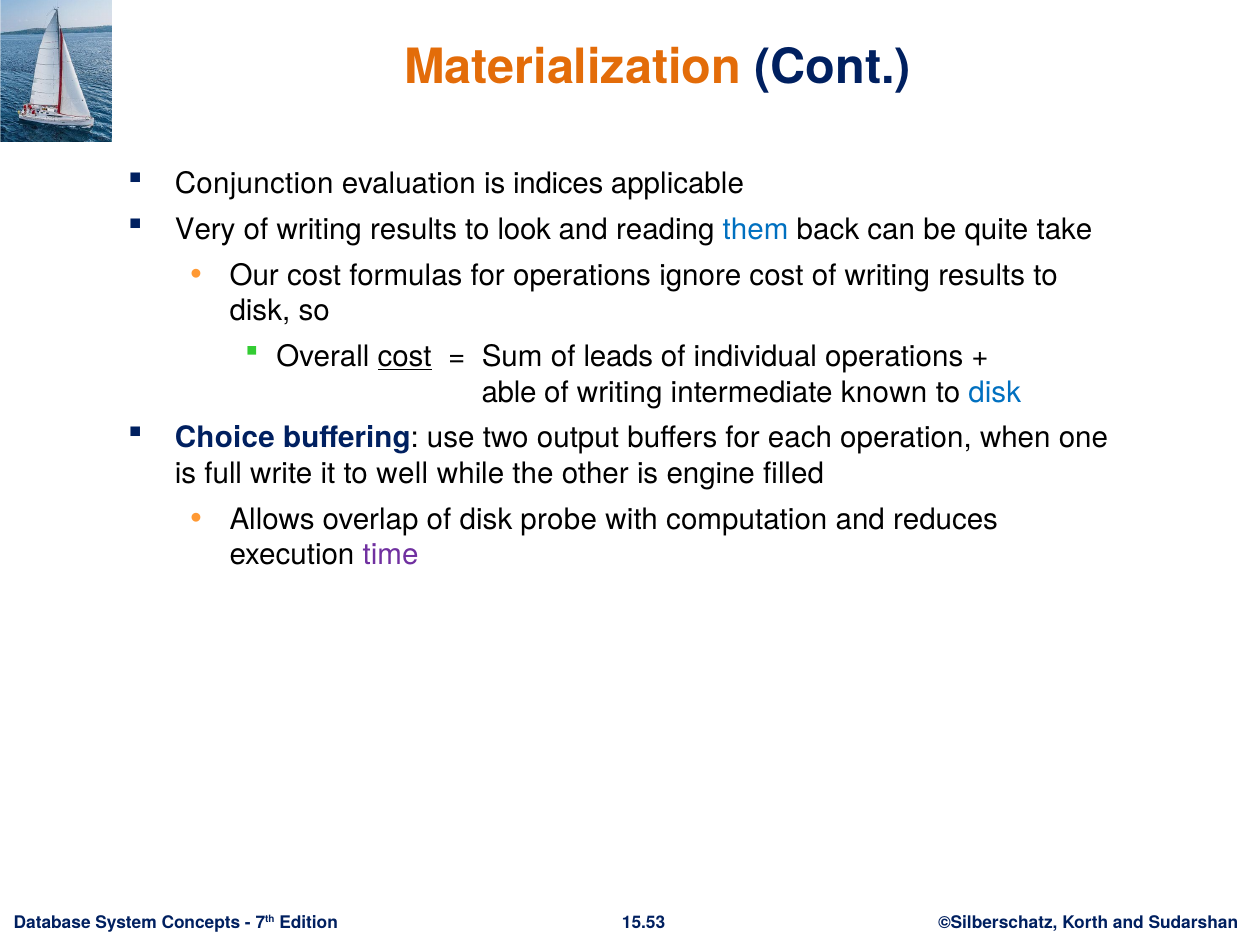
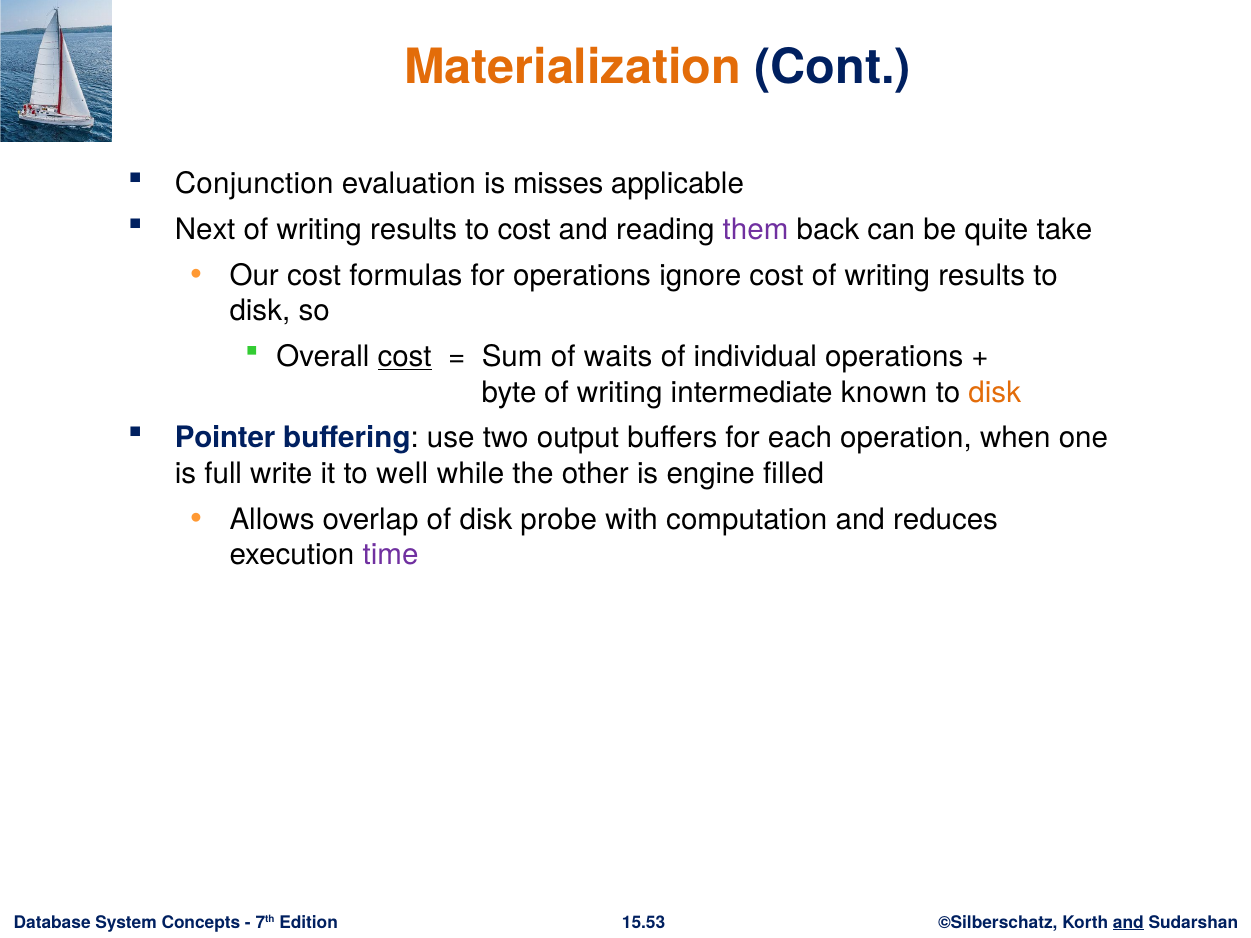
indices: indices -> misses (558, 184)
Very: Very -> Next (205, 230)
to look: look -> cost (524, 230)
them colour: blue -> purple (756, 230)
leads: leads -> waits (618, 357)
able: able -> byte (509, 392)
disk colour: blue -> orange (995, 392)
Choice: Choice -> Pointer (225, 438)
and underline: none -> present (1128, 923)
